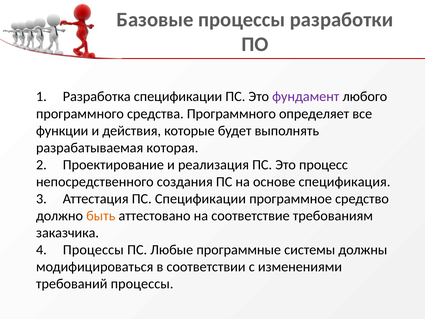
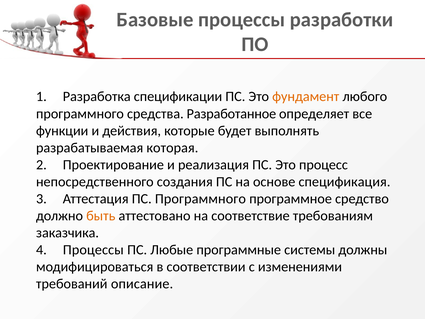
фундамент colour: purple -> orange (306, 97)
средства Программного: Программного -> Разработанное (231, 114)
ПС Спецификации: Спецификации -> Программного (200, 199)
требований процессы: процессы -> описание (142, 284)
